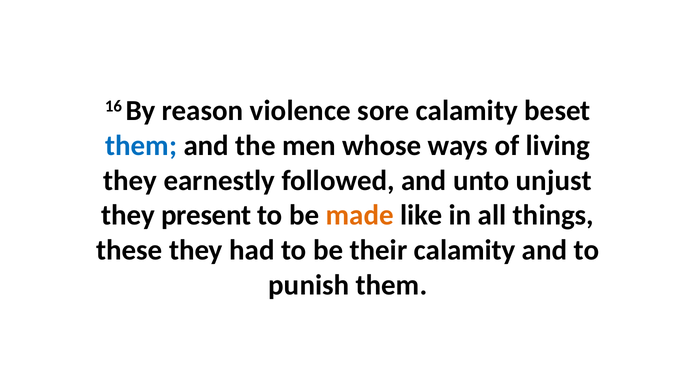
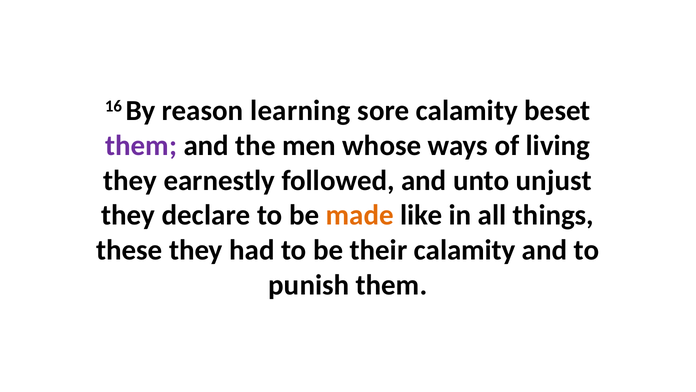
violence: violence -> learning (300, 111)
them colour: blue -> purple (141, 146)
present: present -> declare (206, 215)
